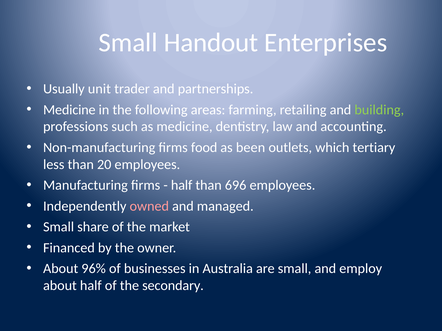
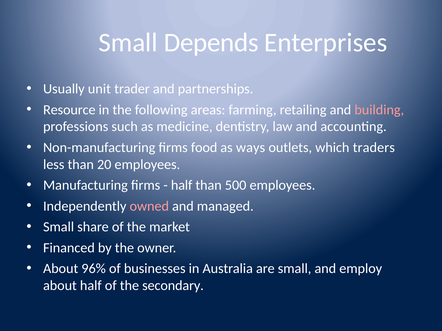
Handout: Handout -> Depends (211, 43)
Medicine: Medicine -> Resource (69, 110)
building colour: light green -> pink (379, 110)
been: been -> ways (251, 148)
tertiary: tertiary -> traders (374, 148)
696: 696 -> 500 (236, 185)
